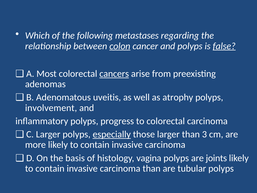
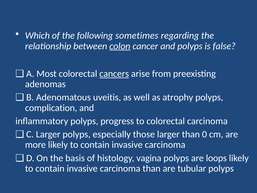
metastases: metastases -> sometimes (137, 36)
false underline: present -> none (224, 46)
involvement: involvement -> complication (51, 108)
especially underline: present -> none (112, 134)
3: 3 -> 0 (204, 134)
joints: joints -> loops (216, 158)
